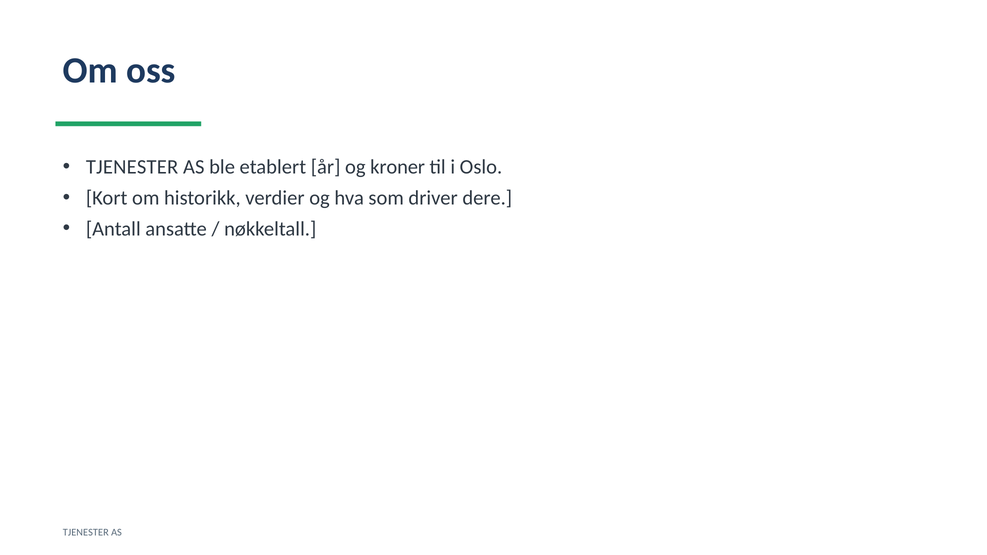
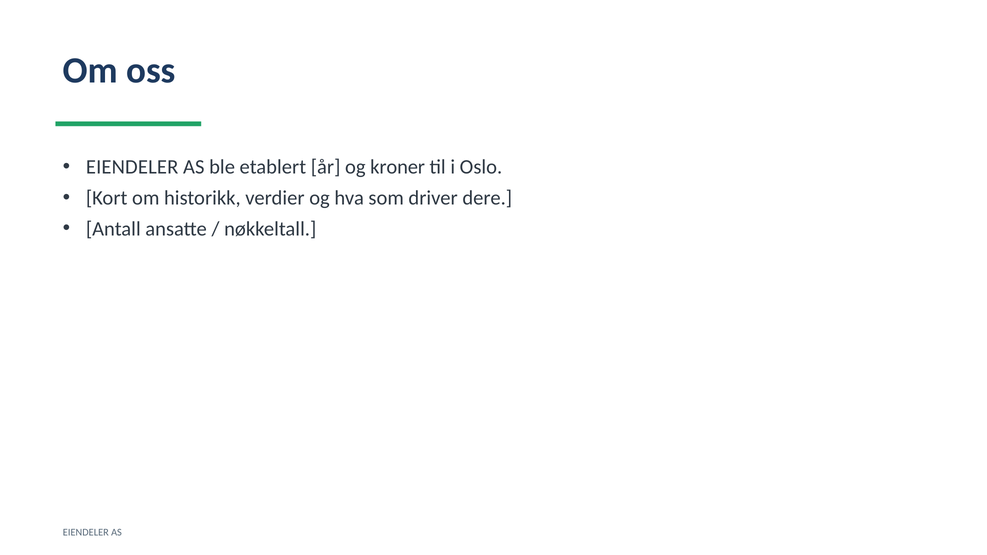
TJENESTER: TJENESTER -> EIENDELER (132, 167)
TJENESTER: TJENESTER -> EIENDELER (86, 533)
